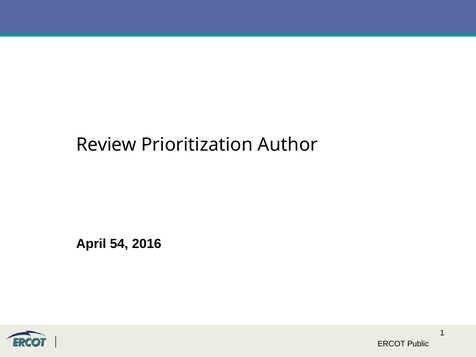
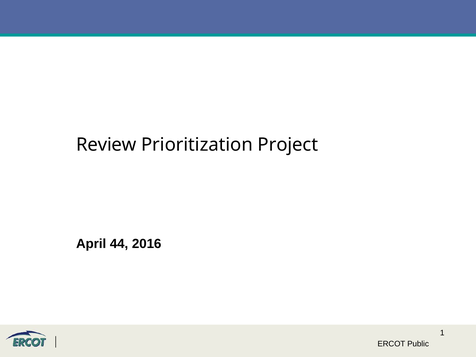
Author: Author -> Project (288, 145)
54: 54 -> 44 (119, 244)
